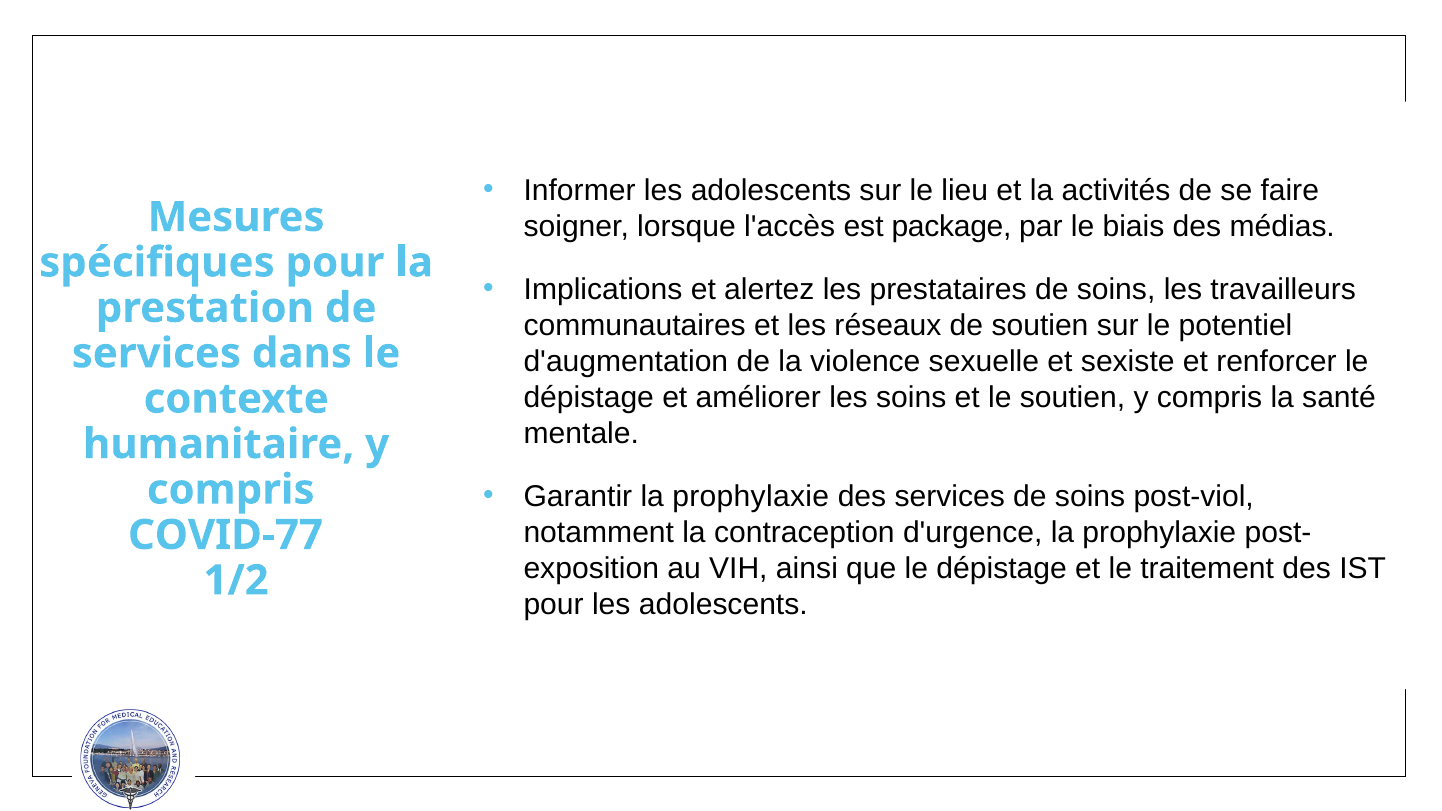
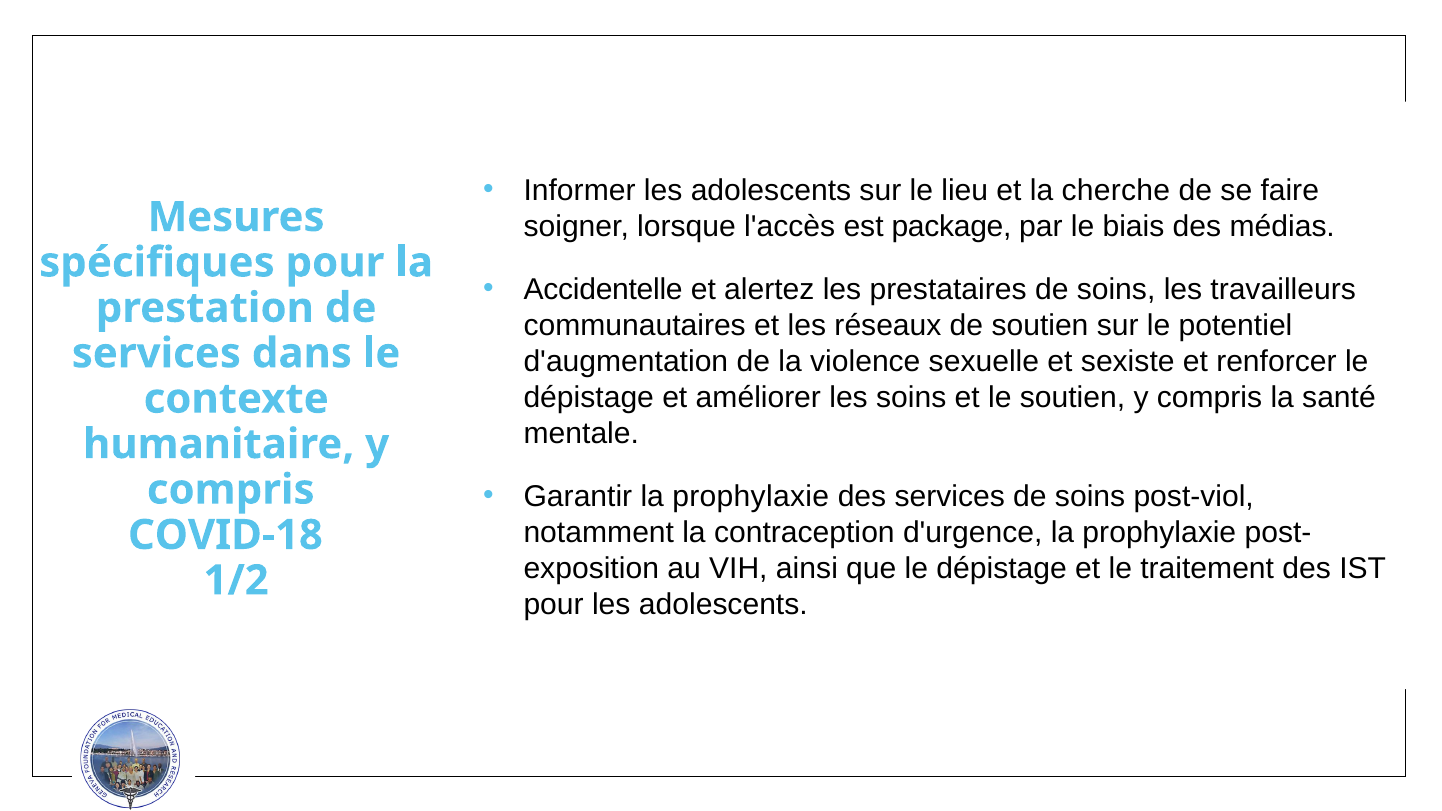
activités: activités -> cherche (1116, 190)
Implications: Implications -> Accidentelle (603, 289)
COVID-77: COVID-77 -> COVID-18 (225, 535)
